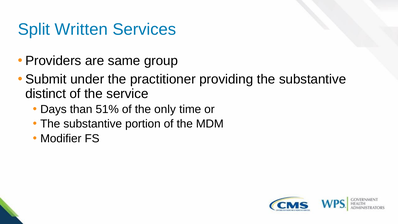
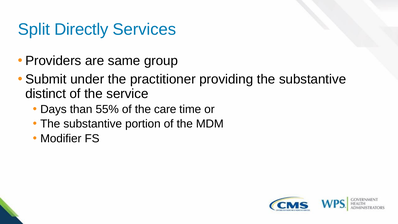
Written: Written -> Directly (81, 29)
51%: 51% -> 55% (107, 109)
only: only -> care (165, 109)
